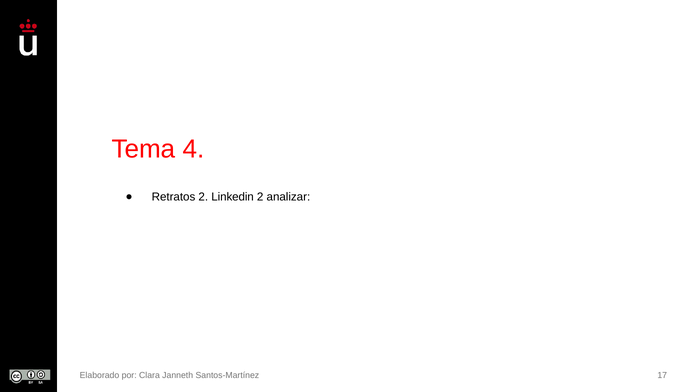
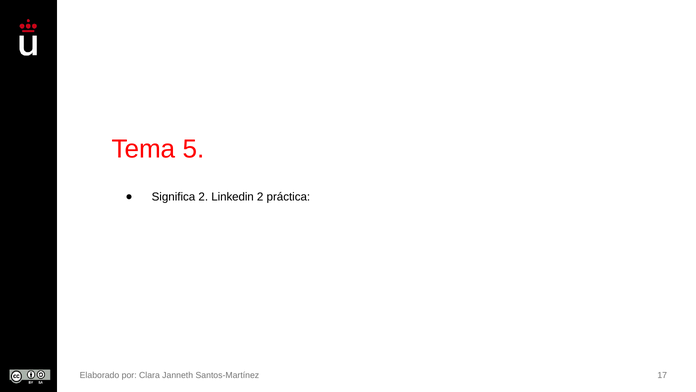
4: 4 -> 5 (193, 149)
Retratos: Retratos -> Significa (173, 197)
analizar: analizar -> práctica (288, 197)
